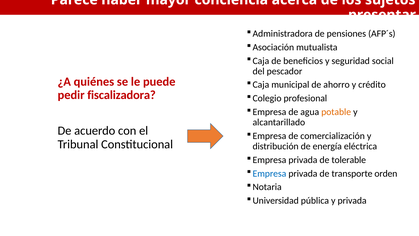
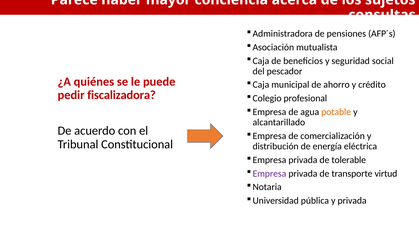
presentar: presentar -> consultas (382, 15)
Empresa colour: blue -> purple (269, 173)
orden: orden -> virtud (386, 173)
